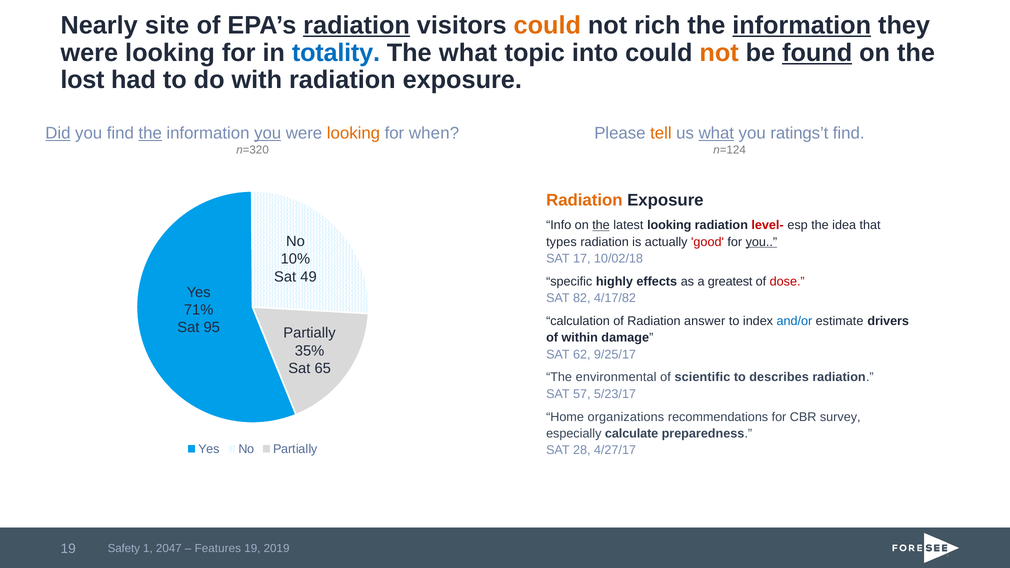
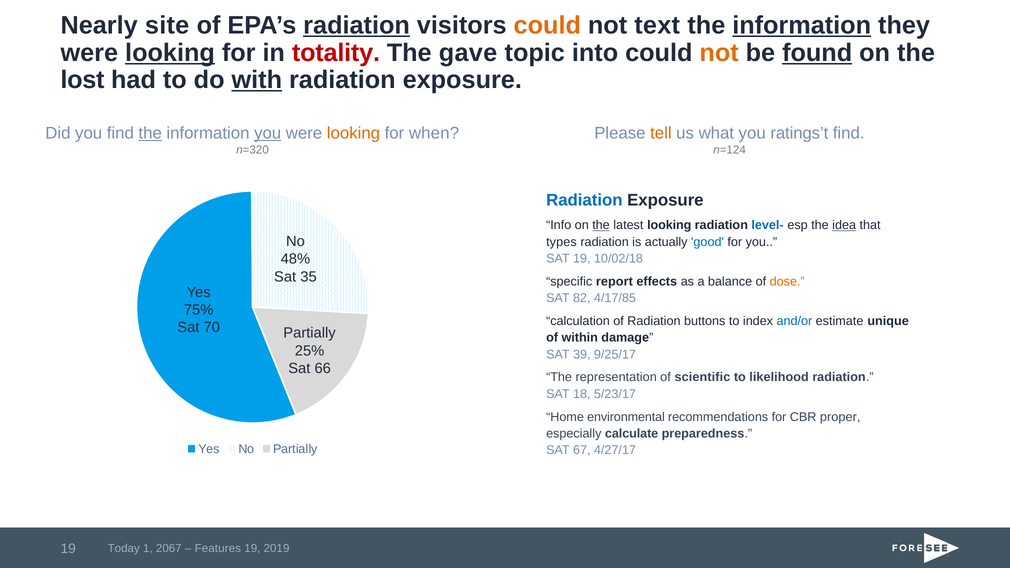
rich: rich -> text (657, 25)
looking underline: none -> present (170, 53)
totality colour: blue -> red (336, 53)
The what: what -> gave (468, 53)
with underline: none -> present (257, 80)
Did underline: present -> none (58, 133)
what underline: present -> none (716, 133)
Radiation colour: orange -> blue (584, 200)
level- colour: red -> blue (768, 225)
idea underline: none -> present (844, 225)
good colour: red -> blue (708, 242)
you underline: present -> none (761, 242)
10%: 10% -> 48% (295, 259)
SAT 17: 17 -> 19 (582, 259)
49: 49 -> 35 (309, 277)
highly: highly -> report (614, 282)
greatest: greatest -> balance (730, 282)
dose colour: red -> orange (787, 282)
4/17/82: 4/17/82 -> 4/17/85 (615, 298)
71%: 71% -> 75% (199, 310)
answer: answer -> buttons (705, 321)
drivers: drivers -> unique (888, 321)
95: 95 -> 70 (212, 328)
35%: 35% -> 25% (310, 351)
62: 62 -> 39 (582, 355)
65: 65 -> 66 (323, 369)
environmental: environmental -> representation (616, 378)
describes: describes -> likelihood (779, 378)
57: 57 -> 18 (582, 394)
organizations: organizations -> environmental (626, 417)
survey: survey -> proper (840, 417)
28: 28 -> 67 (582, 450)
Safety: Safety -> Today (124, 549)
2047: 2047 -> 2067 (169, 549)
